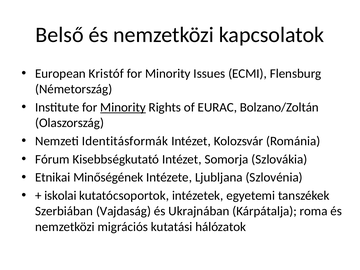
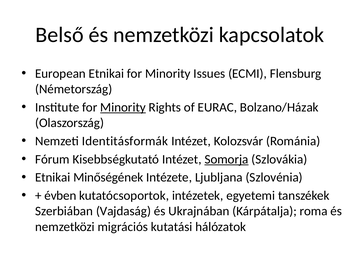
European Kristóf: Kristóf -> Etnikai (106, 74)
Bolzano/Zoltán: Bolzano/Zoltán -> Bolzano/Házak (279, 107)
Somorja underline: none -> present (227, 159)
iskolai: iskolai -> évben (60, 196)
